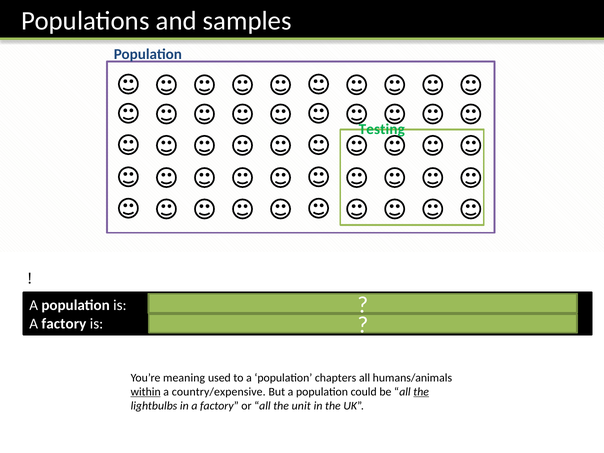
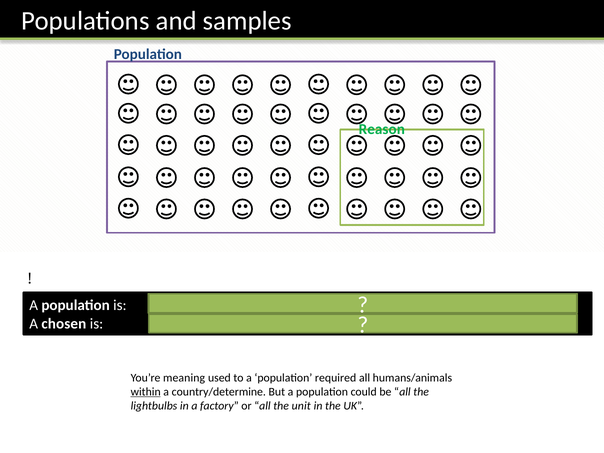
Testing: Testing -> Reason (382, 129)
factory: factory -> chosen (64, 324)
chapters: chapters -> required (336, 378)
country/expensive: country/expensive -> country/determine (219, 392)
the underline: present -> none (421, 392)
